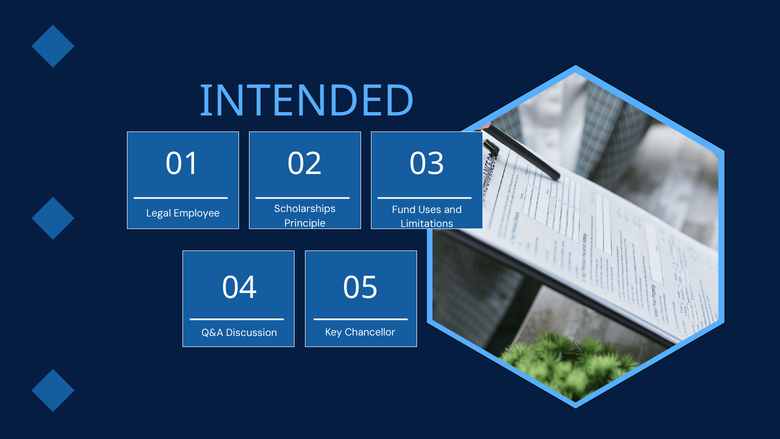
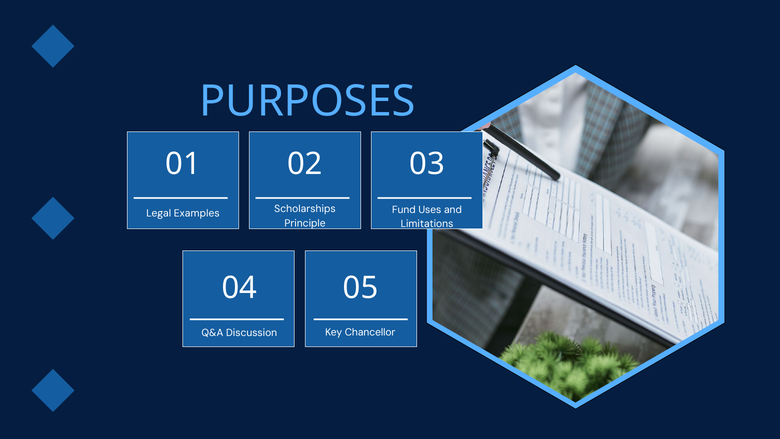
INTENDED: INTENDED -> PURPOSES (307, 102)
Employee: Employee -> Examples (197, 213)
